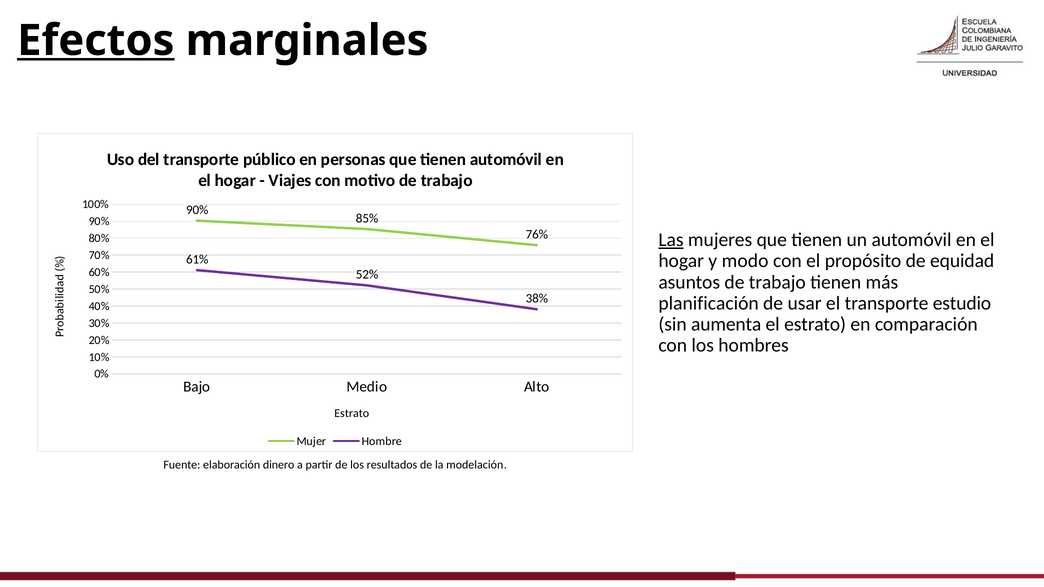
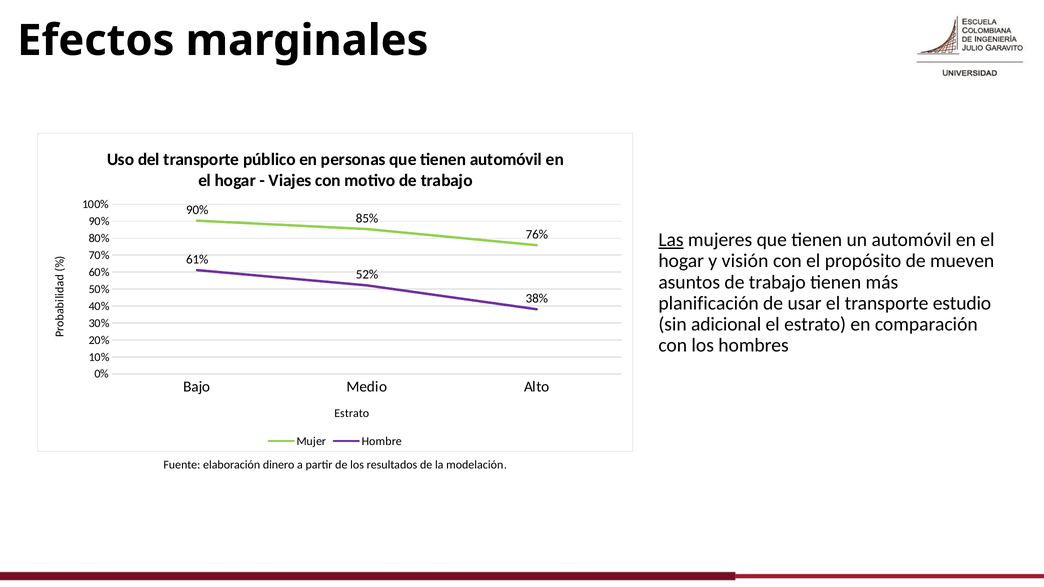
Efectos underline: present -> none (96, 41)
modo: modo -> visión (745, 261)
equidad: equidad -> mueven (962, 261)
aumenta: aumenta -> adicional (726, 324)
